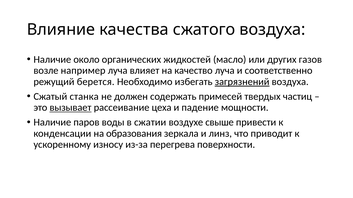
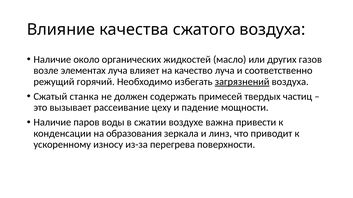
например: например -> элементах (83, 71)
берется: берется -> горячий (96, 82)
вызывает underline: present -> none (71, 108)
цеха: цеха -> цеху (162, 108)
свыше: свыше -> важна (219, 123)
